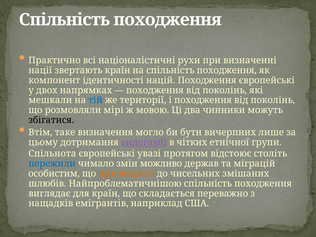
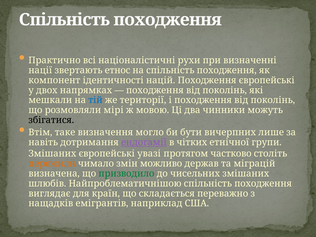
звертають країн: країн -> етнос (117, 70)
цьому: цьому -> навіть (43, 142)
Спільнота: Спільнота -> Змішаних (52, 154)
відстоює: відстоює -> частково (231, 154)
пережили colour: blue -> orange (52, 164)
особистим: особистим -> визначена (54, 174)
призводило colour: orange -> green (126, 174)
